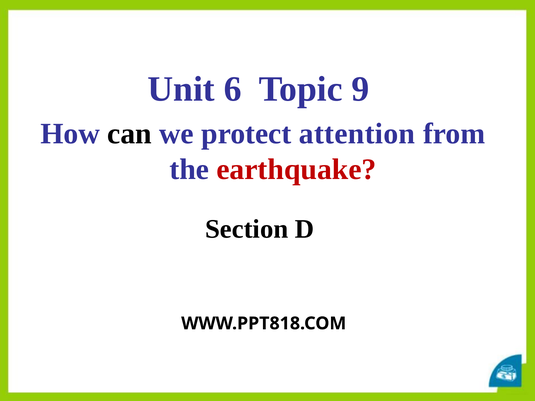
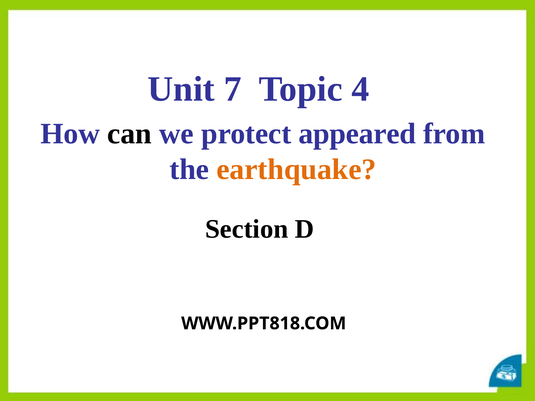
6: 6 -> 7 (233, 89)
9: 9 -> 4 (360, 89)
attention: attention -> appeared (357, 134)
earthquake colour: red -> orange (296, 169)
